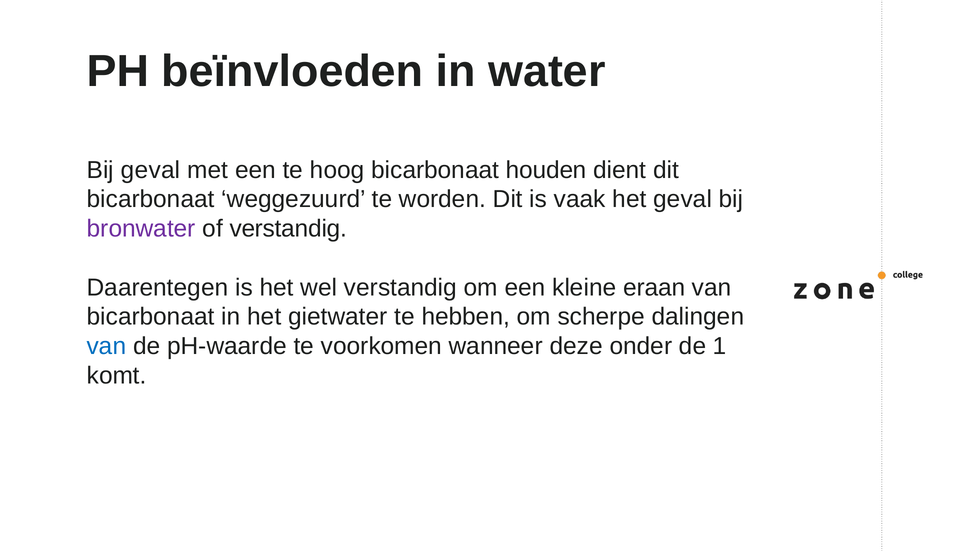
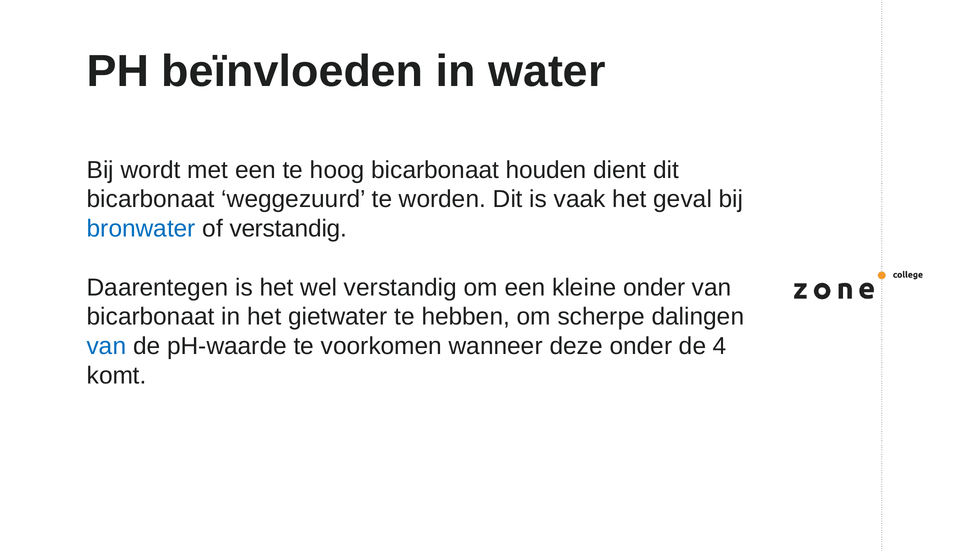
Bij geval: geval -> wordt (151, 170)
bronwater colour: purple -> blue (141, 229)
kleine eraan: eraan -> onder (654, 288)
1: 1 -> 4 (720, 346)
